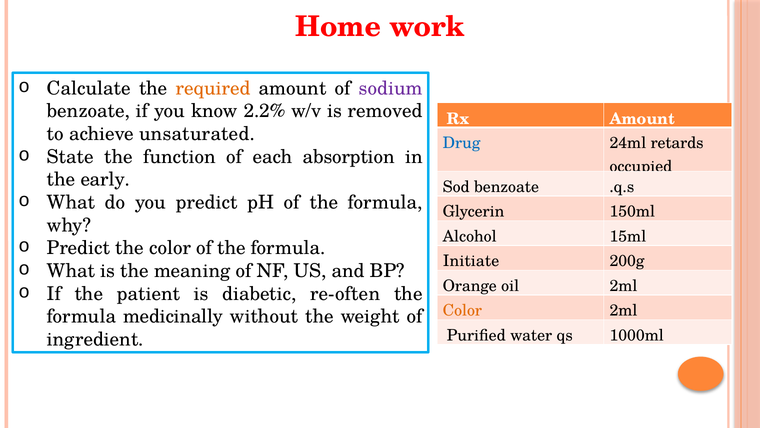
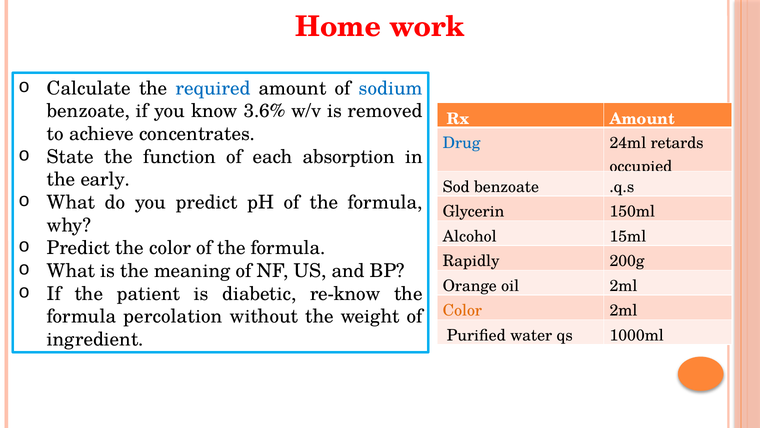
required colour: orange -> blue (213, 88)
sodium colour: purple -> blue (391, 88)
2.2%: 2.2% -> 3.6% (265, 111)
unsaturated: unsaturated -> concentrates (197, 134)
Initiate: Initiate -> Rapidly (471, 261)
re-often: re-often -> re-know (345, 293)
medicinally: medicinally -> percolation (173, 316)
